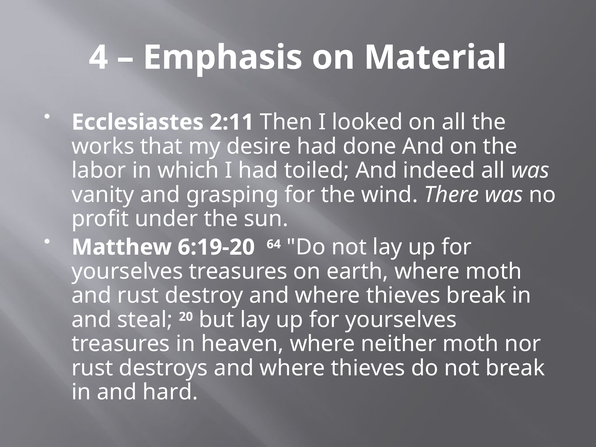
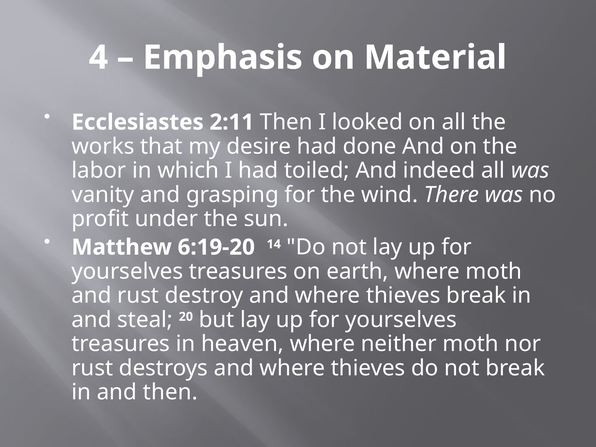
64: 64 -> 14 (274, 244)
and hard: hard -> then (170, 392)
